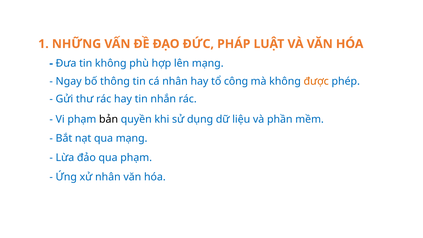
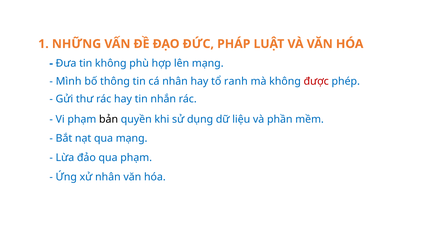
Ngay: Ngay -> Mình (69, 81)
công: công -> ranh (236, 81)
được colour: orange -> red (316, 81)
